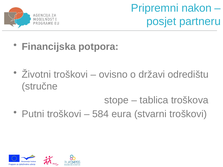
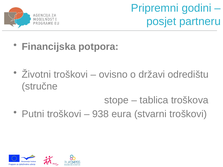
nakon: nakon -> godini (197, 8)
584: 584 -> 938 (101, 114)
